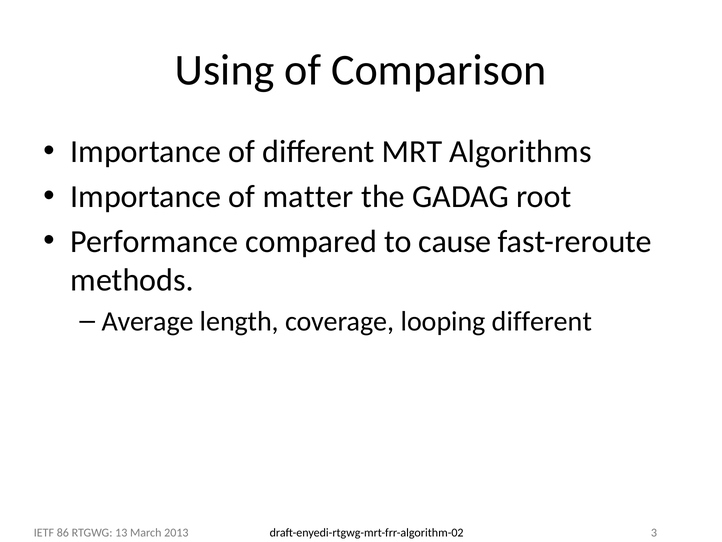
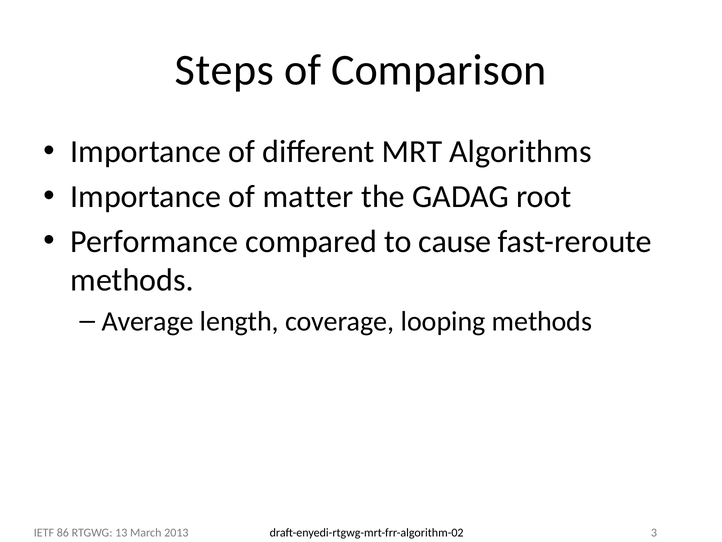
Using: Using -> Steps (224, 70)
looping different: different -> methods (542, 321)
